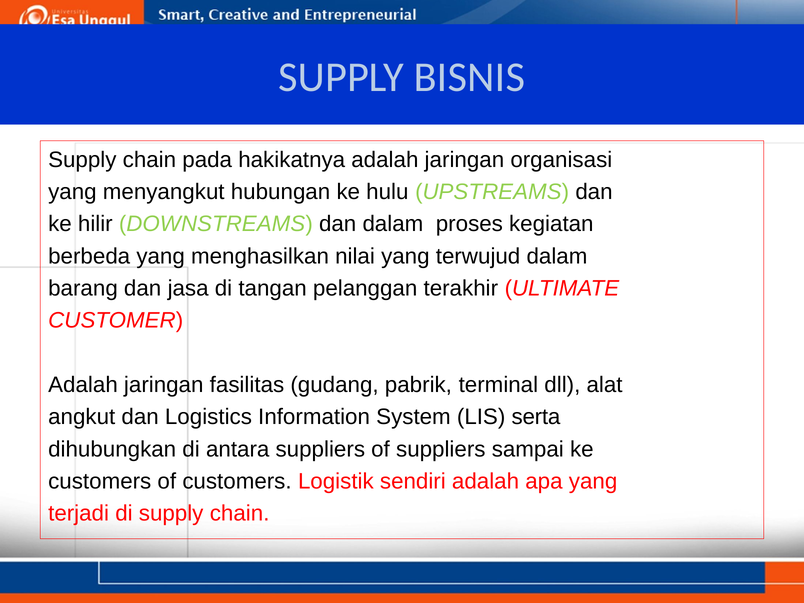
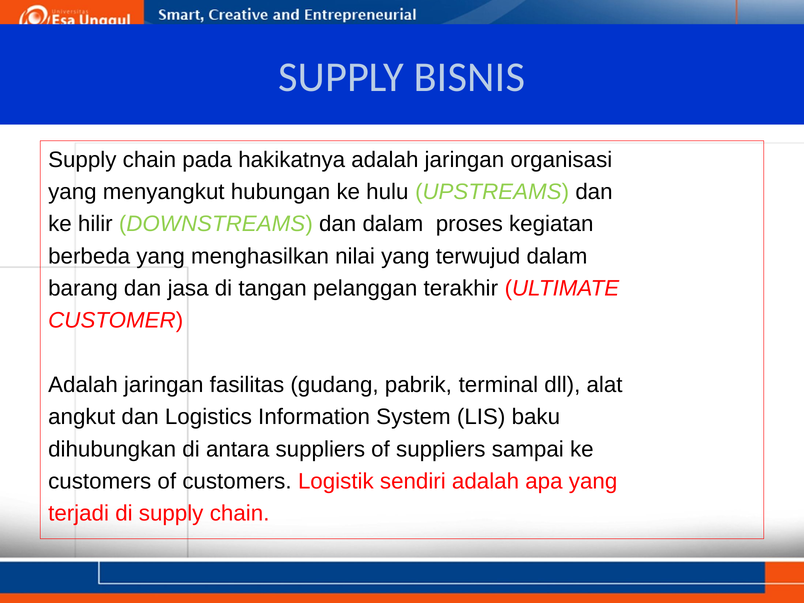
serta: serta -> baku (536, 417)
